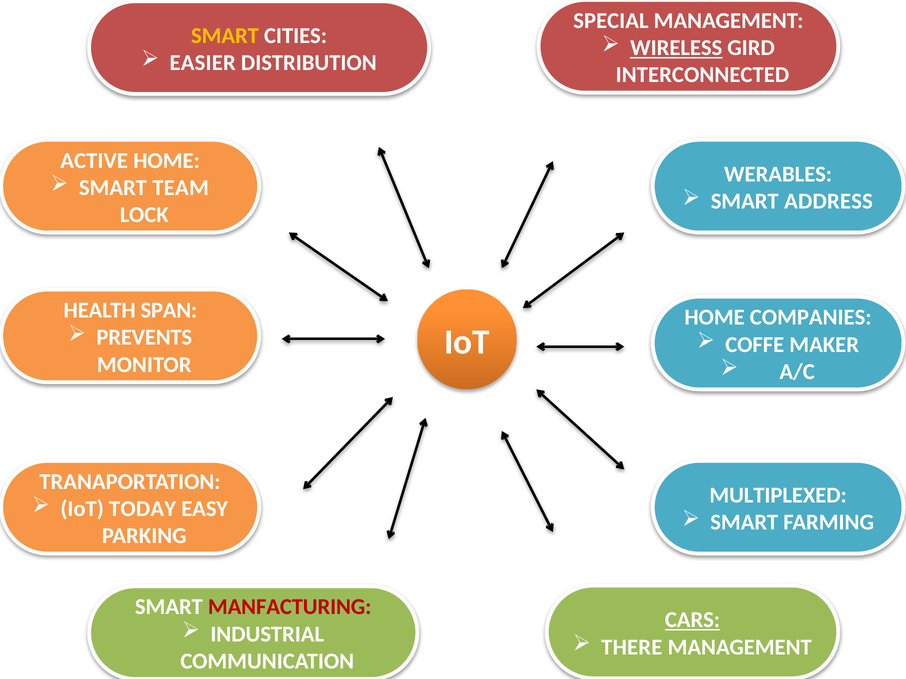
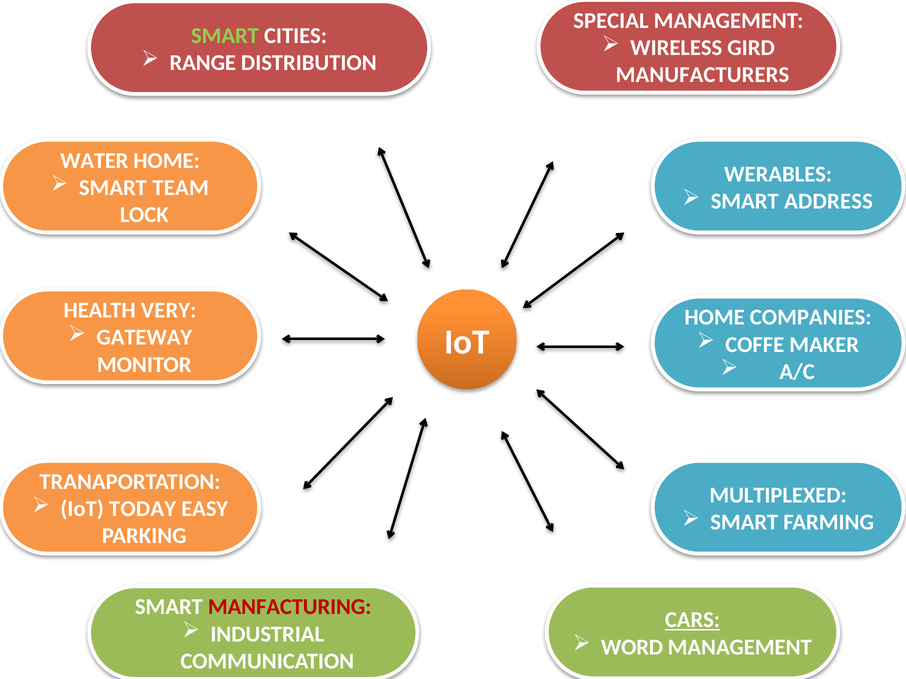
SMART colour: yellow -> light green (225, 36)
WIRELESS underline: present -> none (676, 48)
EASIER: EASIER -> RANGE (203, 63)
INTERCONNECTED: INTERCONNECTED -> MANUFACTURERS (702, 75)
ACTIVE: ACTIVE -> WATER (94, 161)
SPAN: SPAN -> VERY (169, 311)
PREVENTS: PREVENTS -> GATEWAY (144, 338)
THERE: THERE -> WORD (632, 648)
